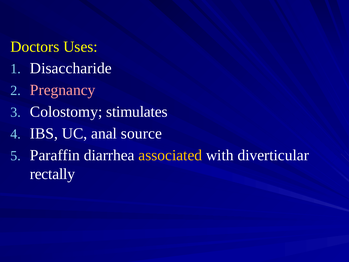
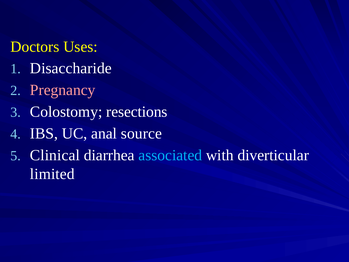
stimulates: stimulates -> resections (137, 112)
Paraffin: Paraffin -> Clinical (55, 155)
associated colour: yellow -> light blue (170, 155)
rectally: rectally -> limited (52, 174)
